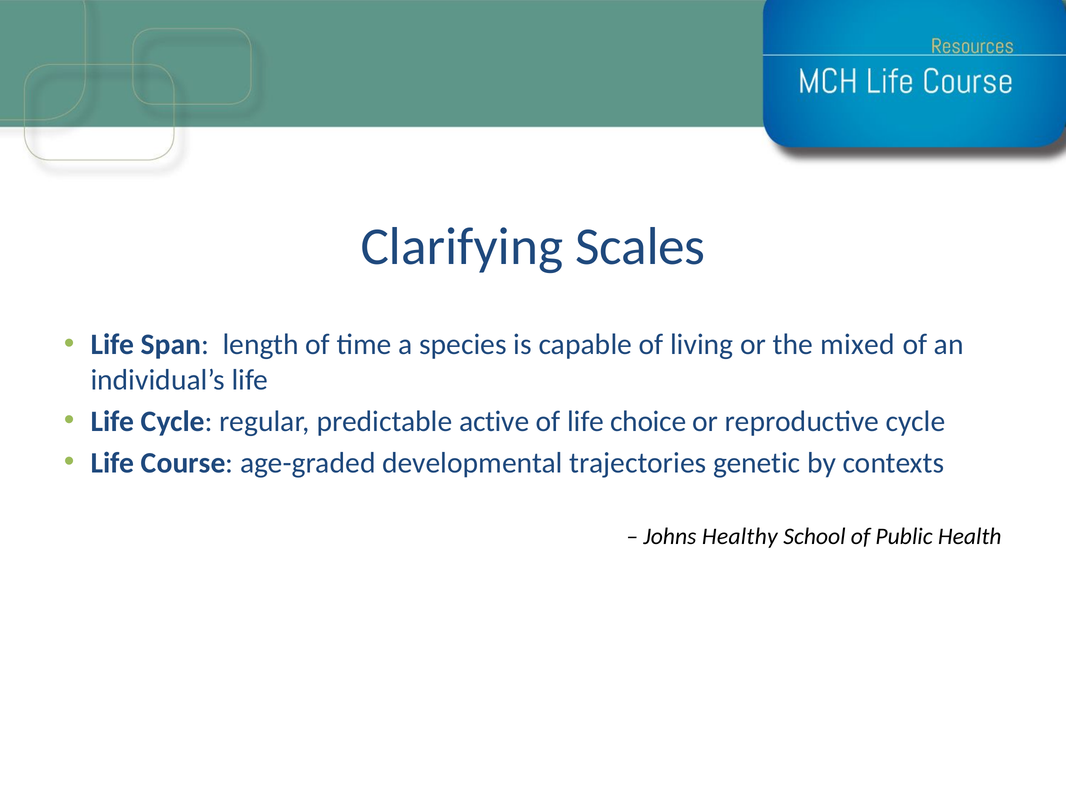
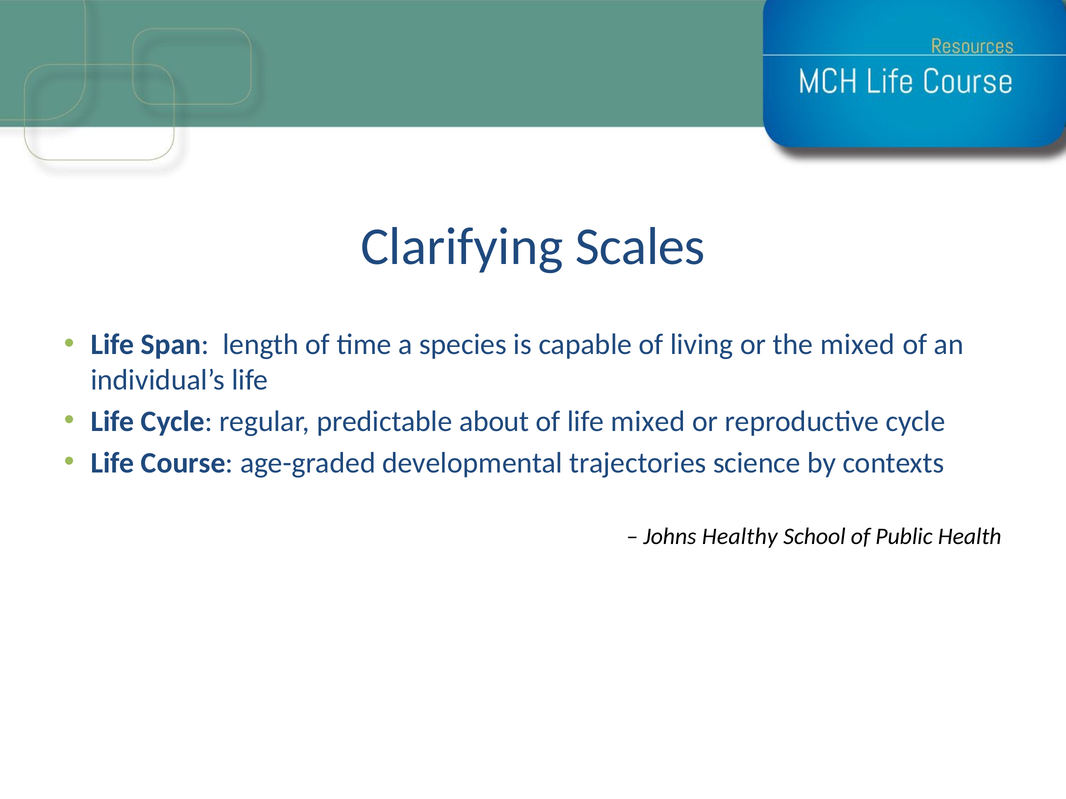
active: active -> about (494, 422)
life choice: choice -> mixed (648, 422)
genetic: genetic -> science (757, 463)
